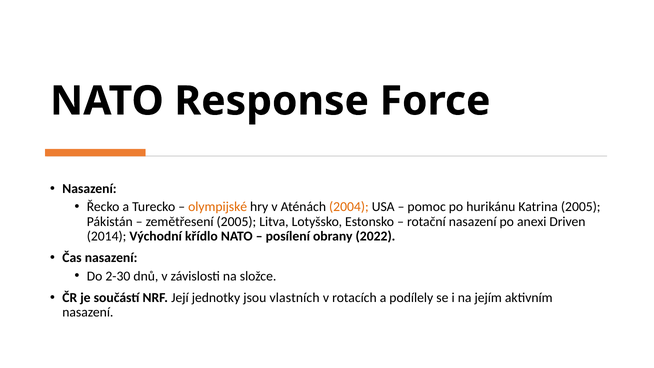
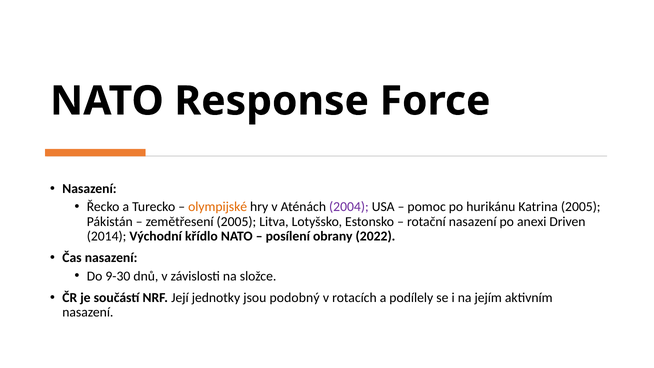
2004 colour: orange -> purple (349, 207)
2-30: 2-30 -> 9-30 (118, 276)
vlastních: vlastních -> podobný (295, 297)
